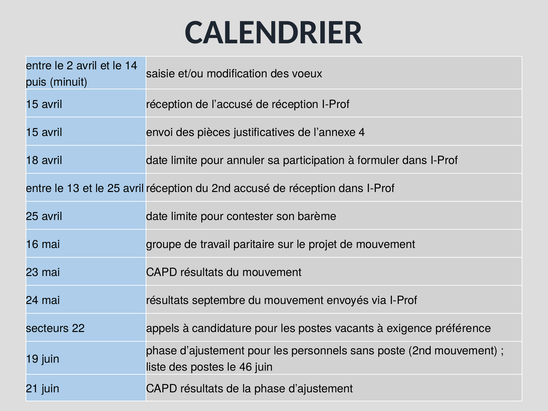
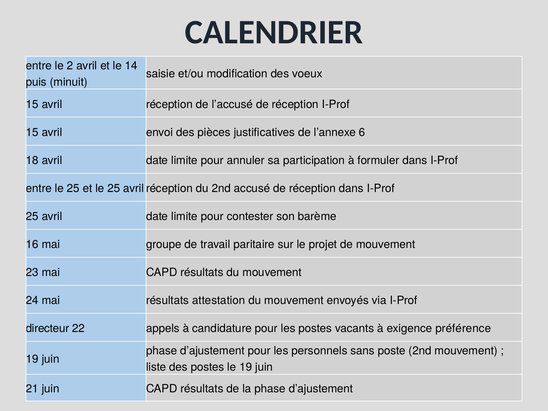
4: 4 -> 6 (362, 132)
entre le 13: 13 -> 25 (73, 188)
septembre: septembre -> attestation (219, 300)
secteurs: secteurs -> directeur (48, 329)
le 46: 46 -> 19 (246, 367)
